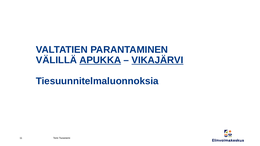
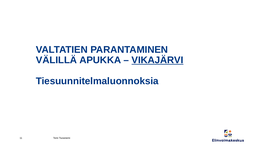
APUKKA underline: present -> none (100, 60)
